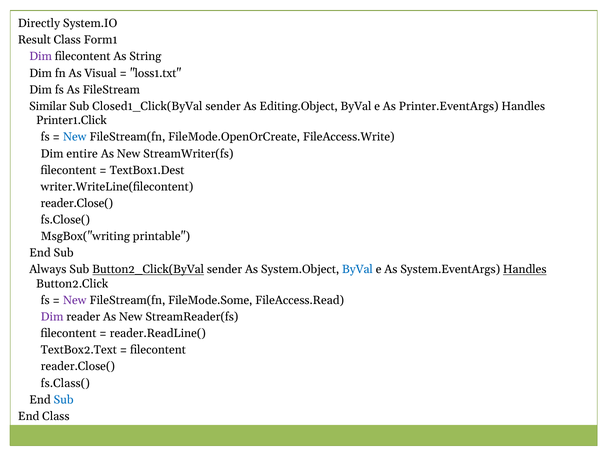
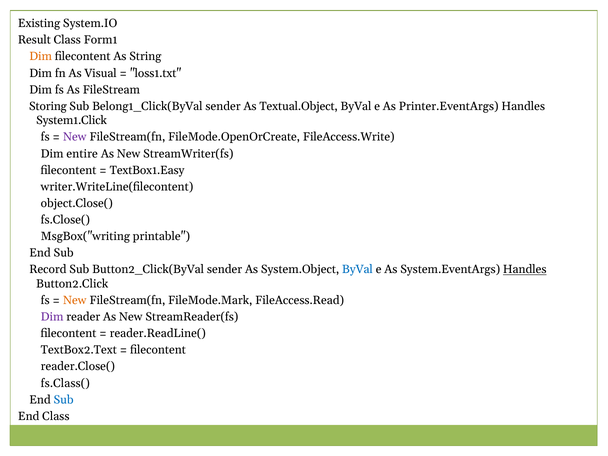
Directly: Directly -> Existing (39, 23)
Dim colour: purple -> orange (41, 57)
Similar: Similar -> Storing (48, 106)
Closed1_Click(ByVal: Closed1_Click(ByVal -> Belong1_Click(ByVal (147, 106)
Editing.Object: Editing.Object -> Textual.Object (299, 106)
Printer1.Click: Printer1.Click -> System1.Click (71, 120)
New colour: blue -> purple (75, 137)
TextBox1.Dest: TextBox1.Dest -> TextBox1.Easy (147, 170)
reader.Close(: reader.Close( -> object.Close( (77, 203)
Always: Always -> Record (48, 270)
Button2_Click(ByVal underline: present -> none (148, 270)
New colour: purple -> orange (75, 300)
FileMode.Some: FileMode.Some -> FileMode.Mark (210, 300)
